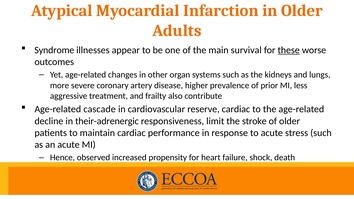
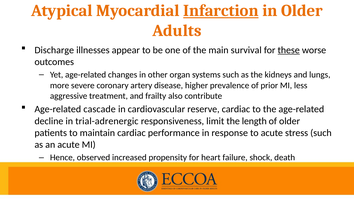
Infarction underline: none -> present (221, 11)
Syndrome: Syndrome -> Discharge (54, 50)
their-adrenergic: their-adrenergic -> trial-adrenergic (107, 121)
stroke: stroke -> length (254, 121)
